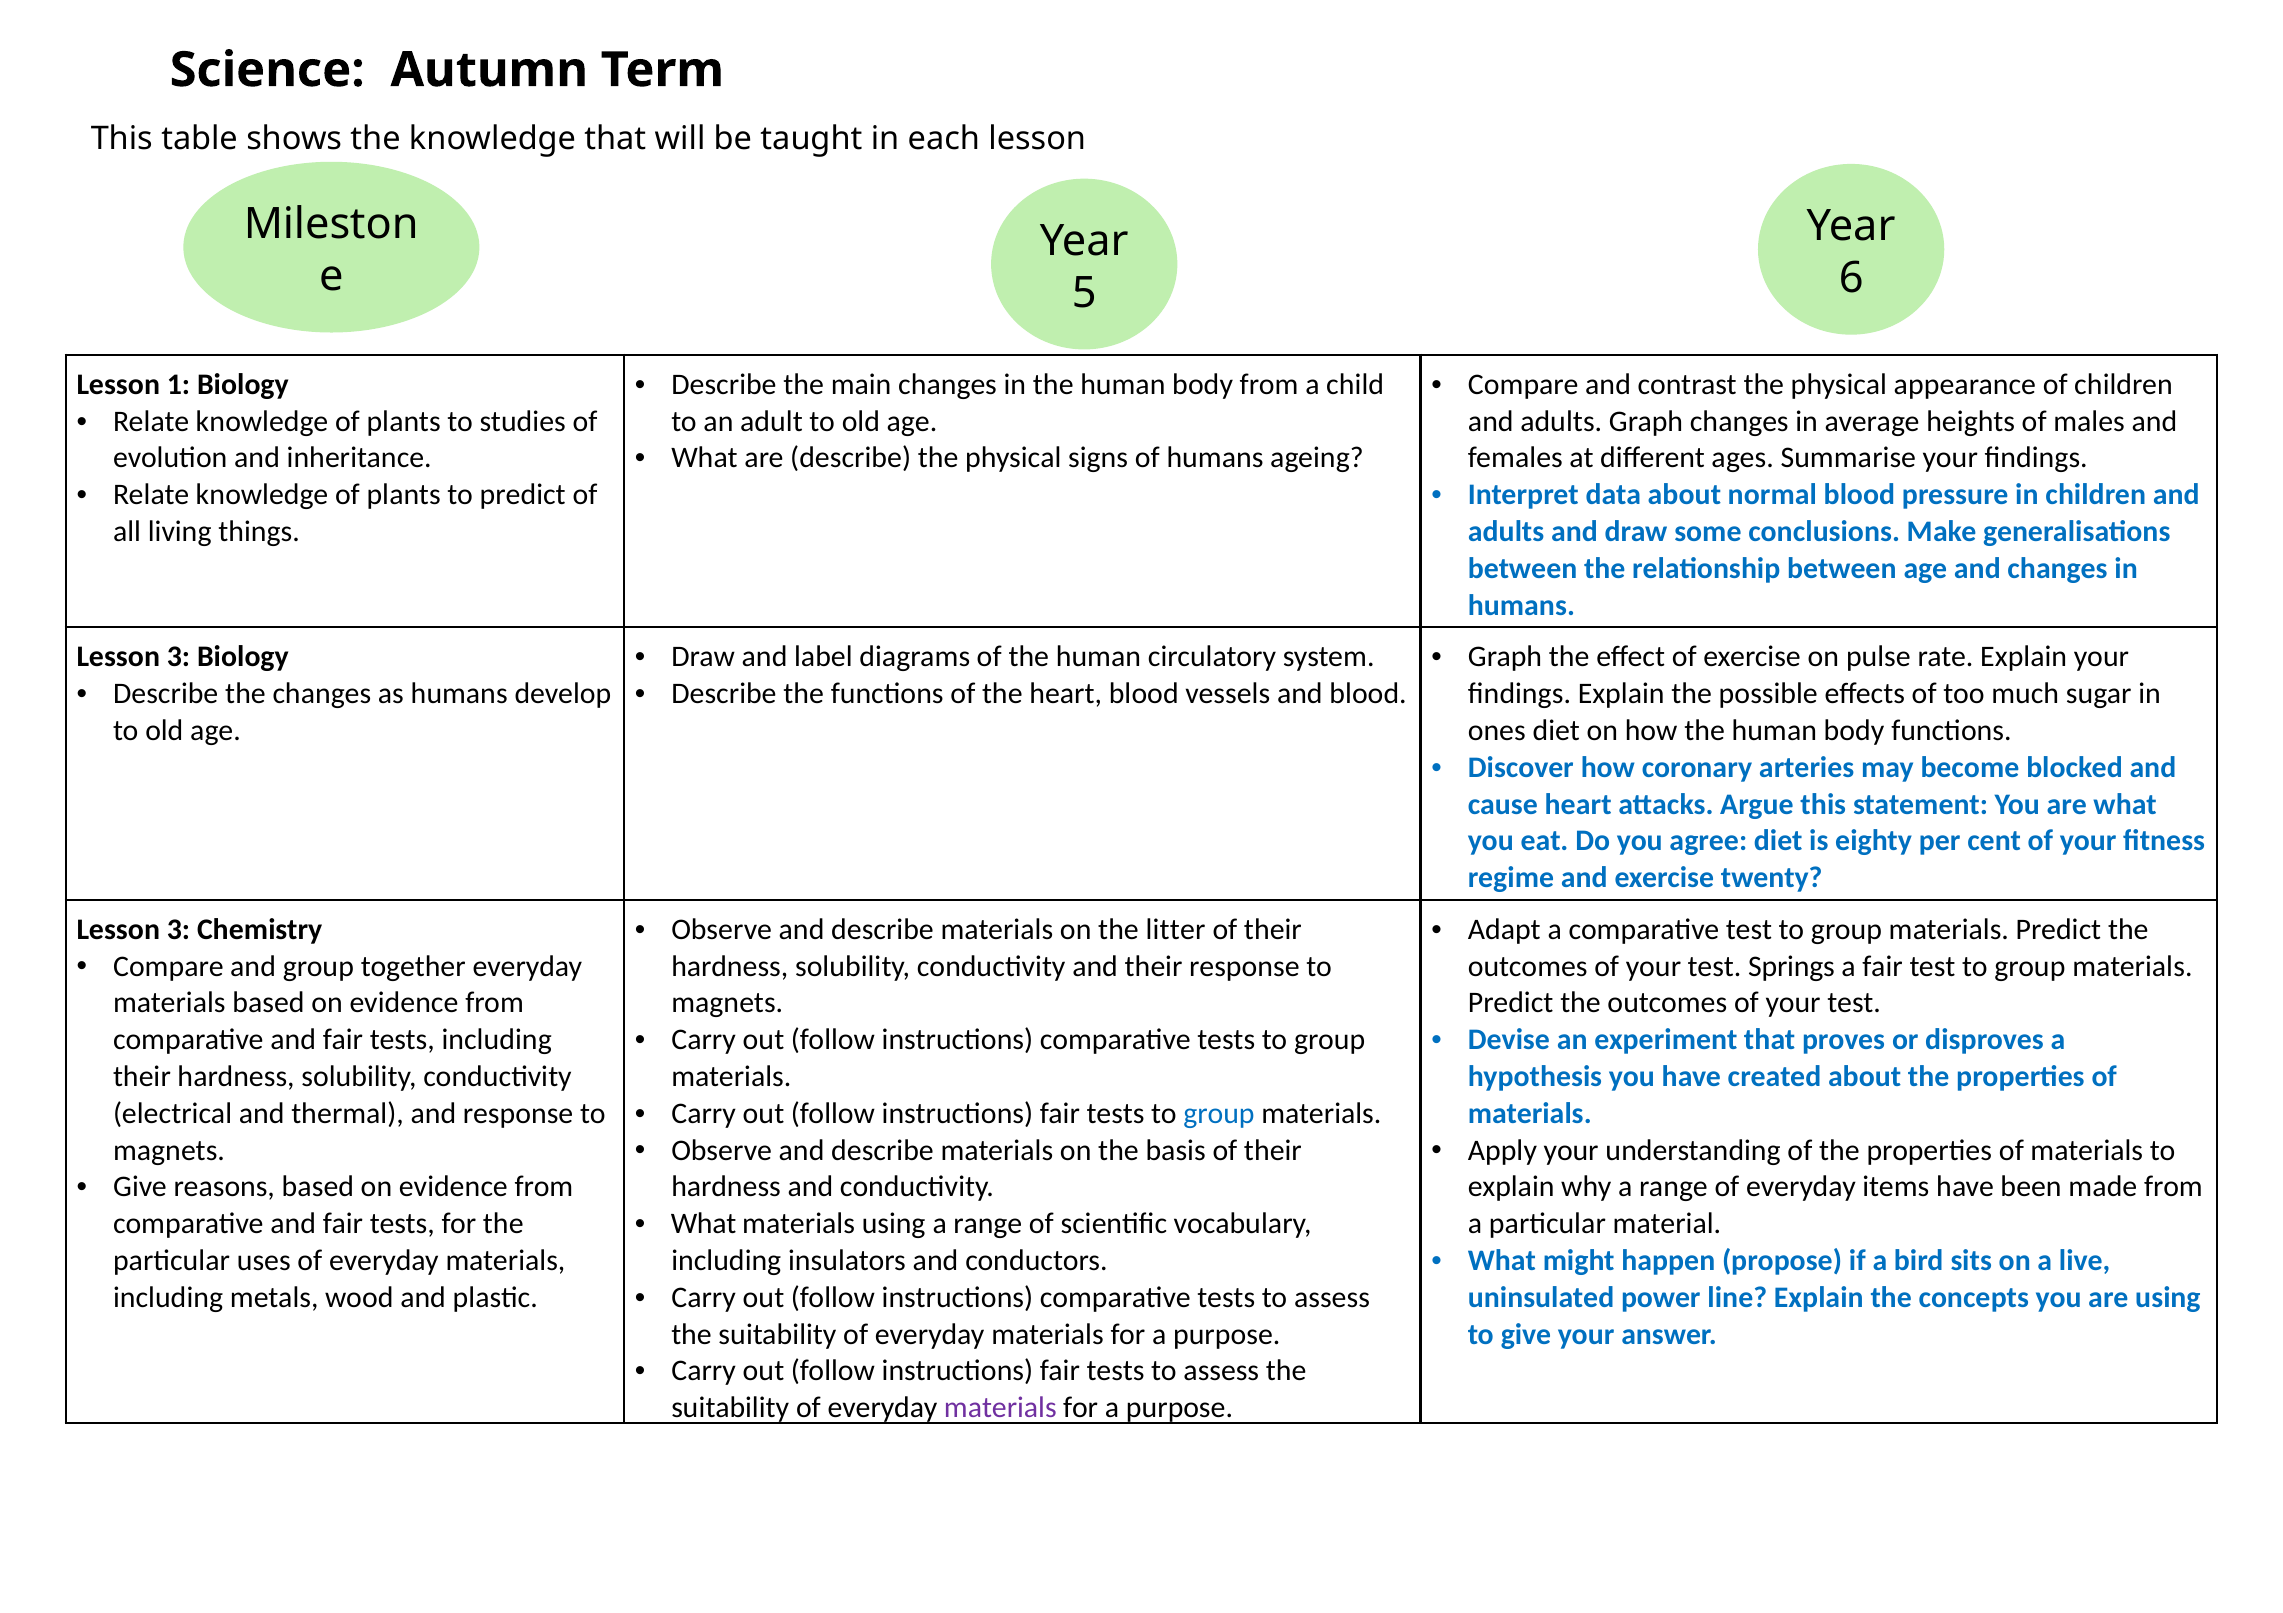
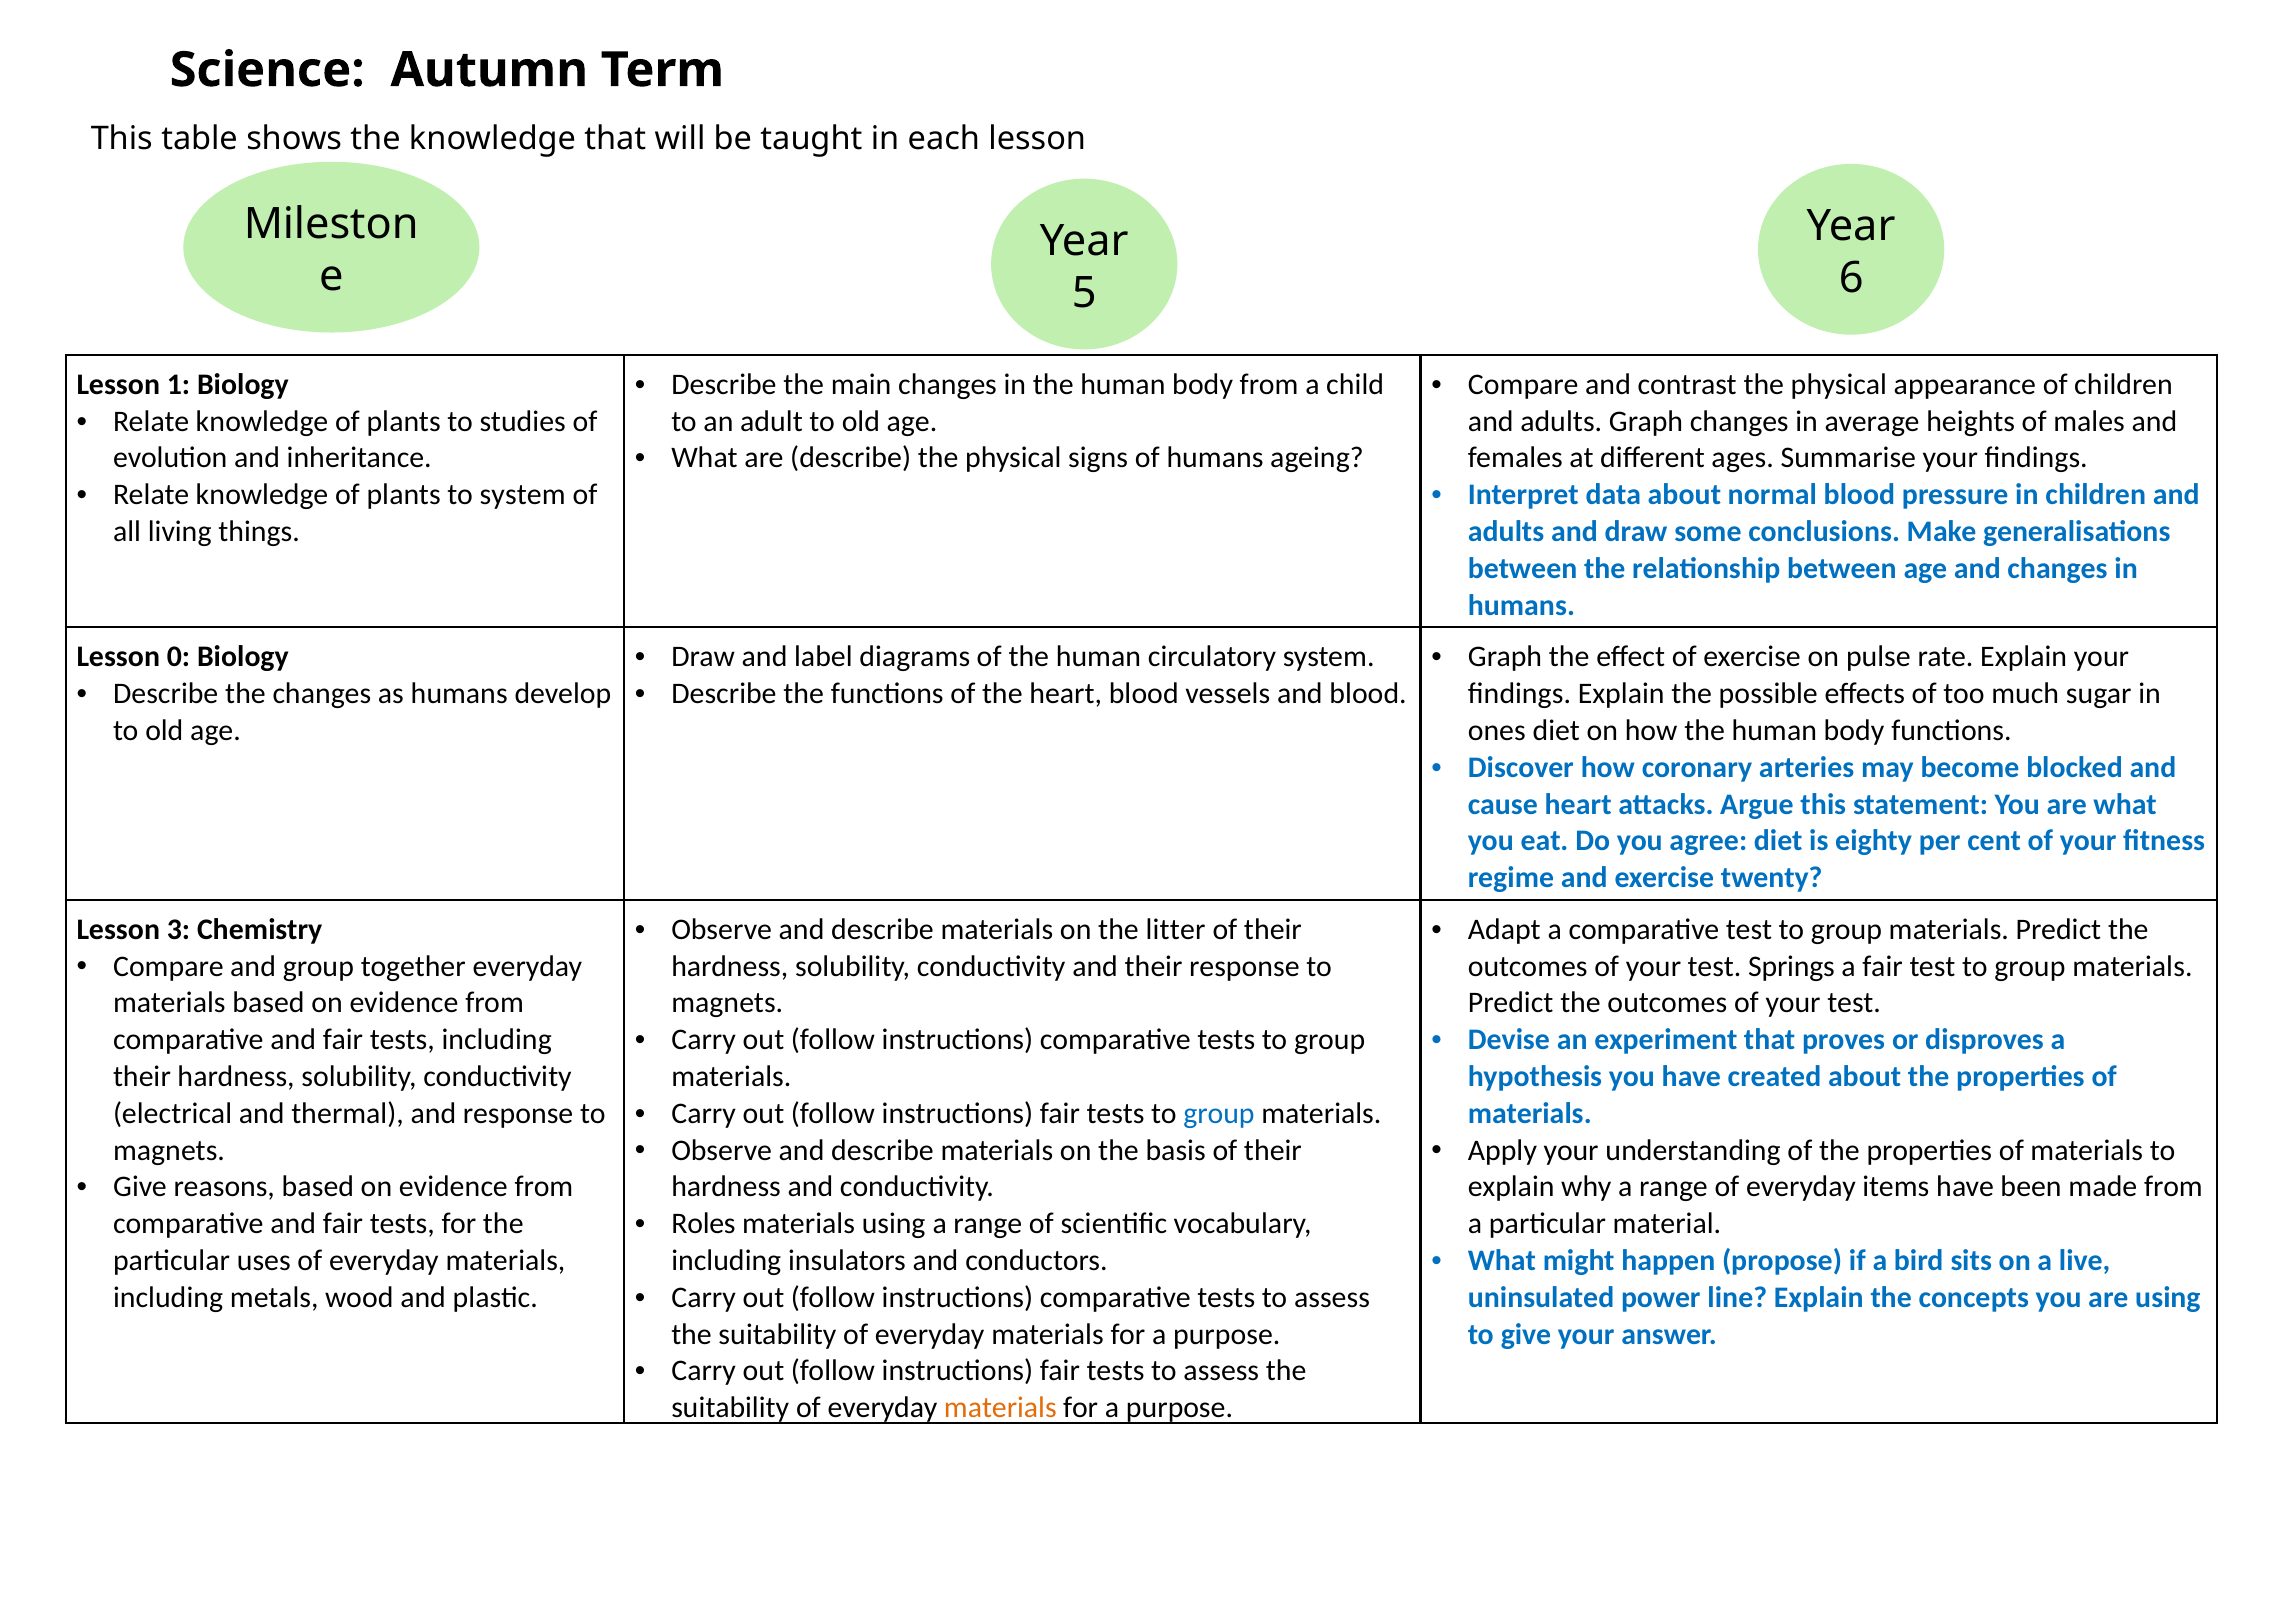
to predict: predict -> system (523, 495)
3: 3 -> 0 (178, 657)
What: What -> Roles (703, 1224)
materials colour: purple -> orange (1000, 1408)
